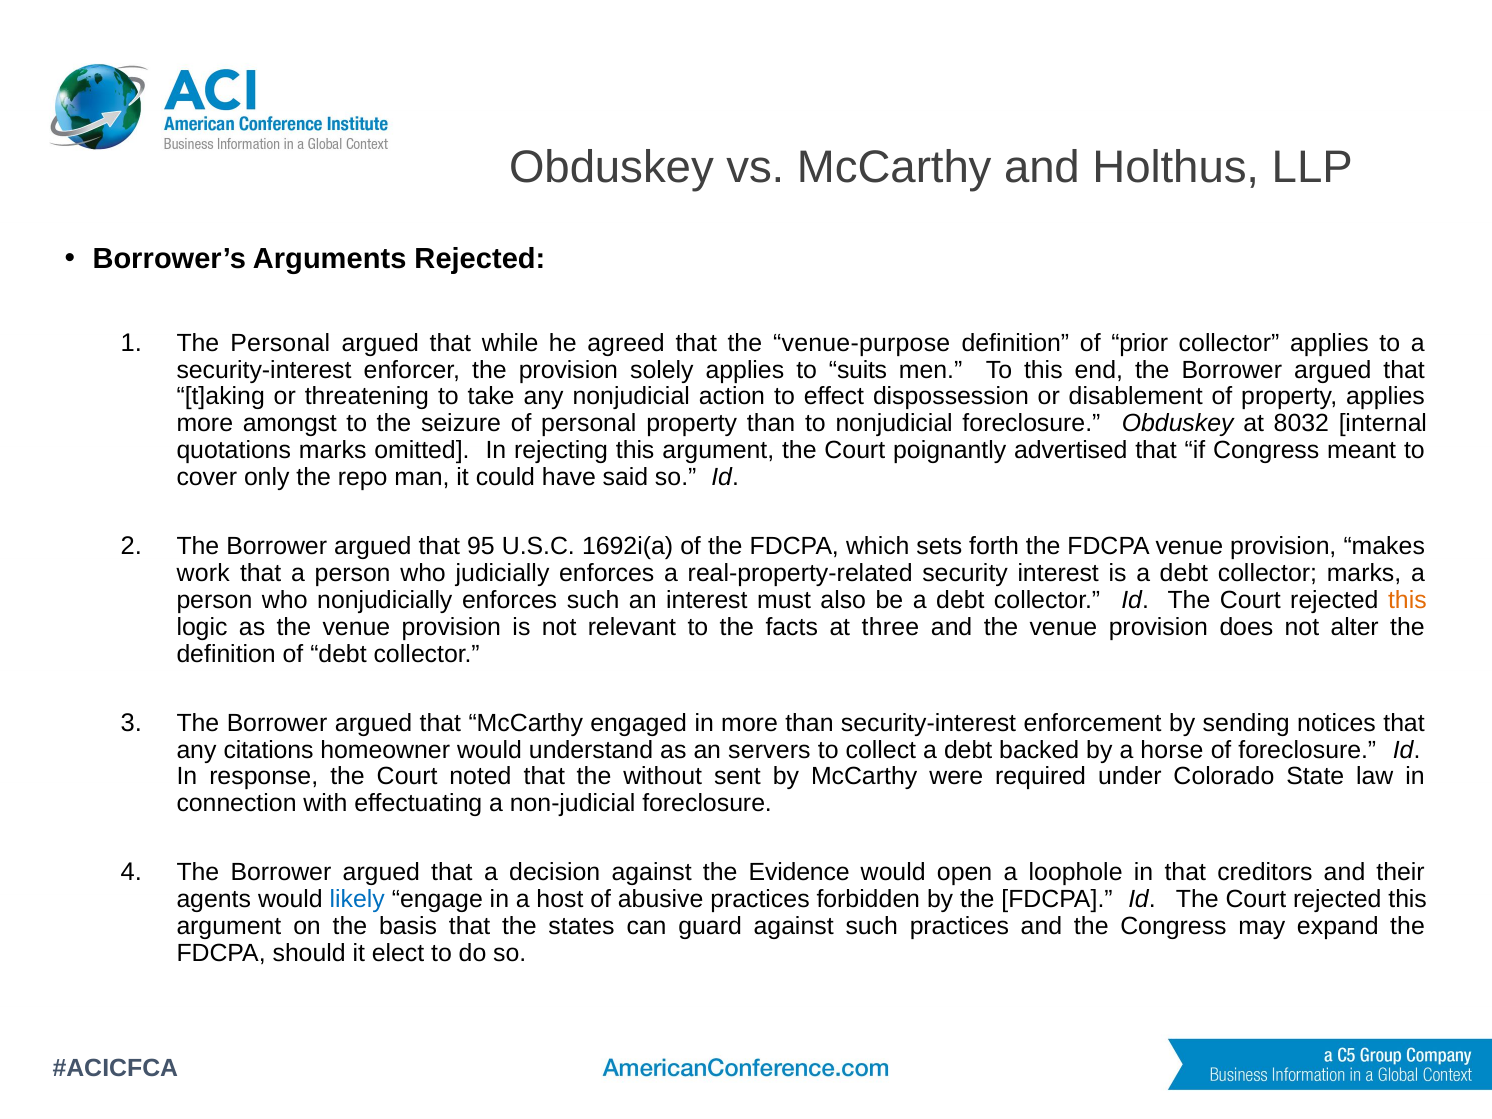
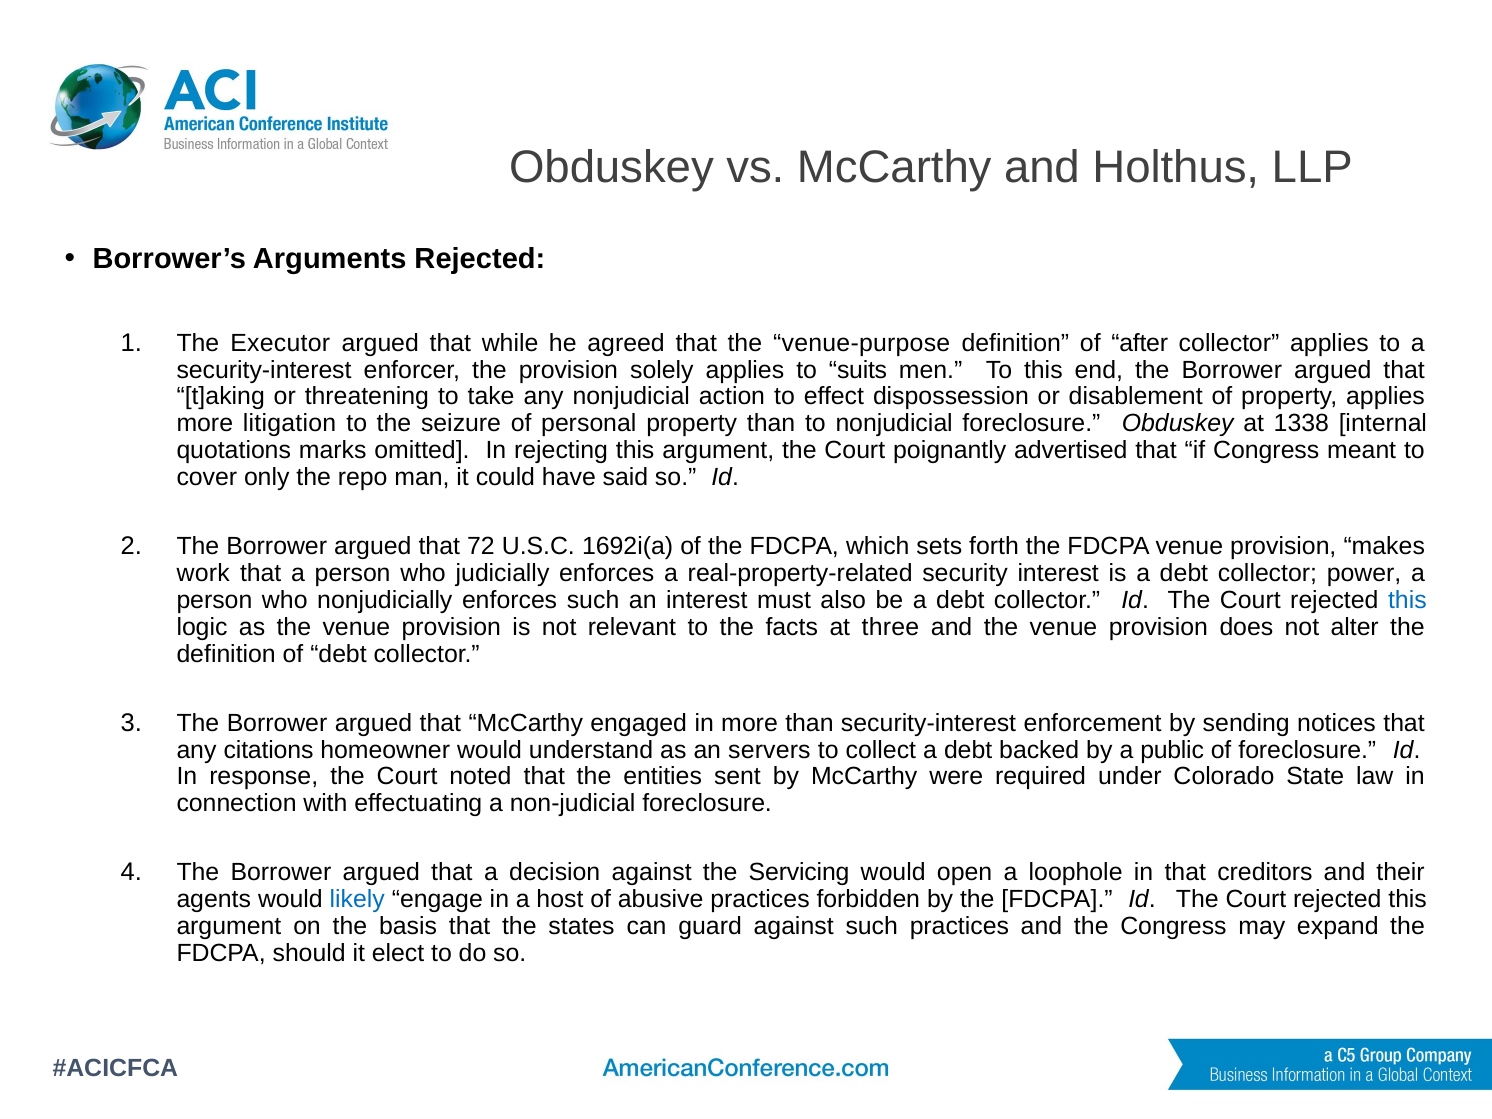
The Personal: Personal -> Executor (280, 343)
prior: prior -> after (1140, 343)
amongst: amongst -> litigation (290, 424)
8032: 8032 -> 1338 (1301, 424)
95: 95 -> 72 (481, 546)
collector marks: marks -> power (1364, 573)
this colour: orange -> blue (1407, 600)
horse: horse -> public (1172, 750)
without: without -> entities (663, 777)
Evidence: Evidence -> Servicing (799, 873)
